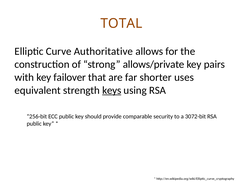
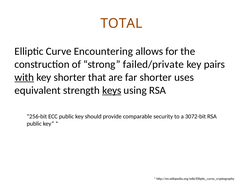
Authoritative: Authoritative -> Encountering (103, 51)
allows/private: allows/private -> failed/private (153, 64)
with underline: none -> present (24, 77)
key failover: failover -> shorter (70, 77)
